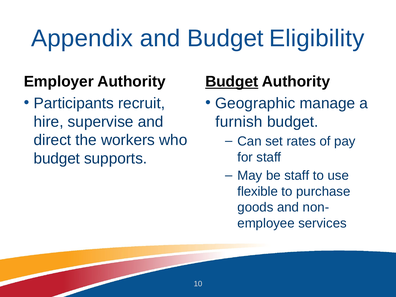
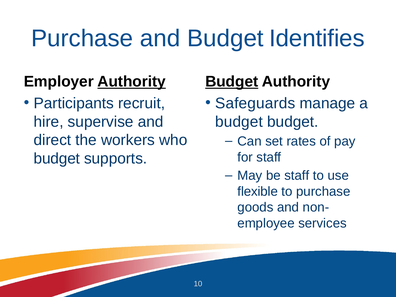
Appendix: Appendix -> Purchase (82, 38)
Eligibility: Eligibility -> Identifies (317, 38)
Authority underline: none -> present (132, 82)
Geographic: Geographic -> Safeguards (255, 103)
furnish: furnish -> budget (239, 122)
